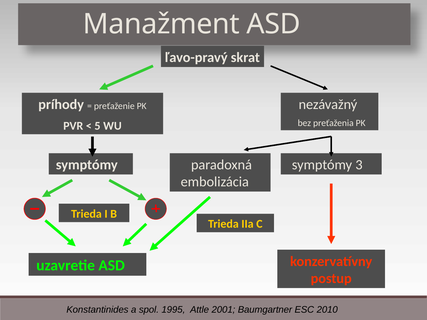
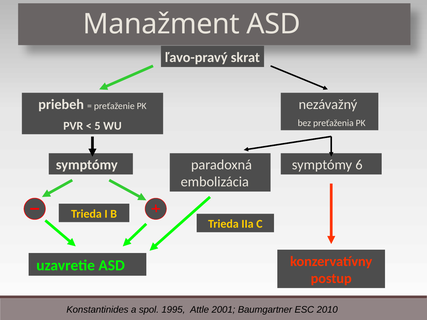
príhody: príhody -> priebeh (61, 105)
3: 3 -> 6 (359, 165)
